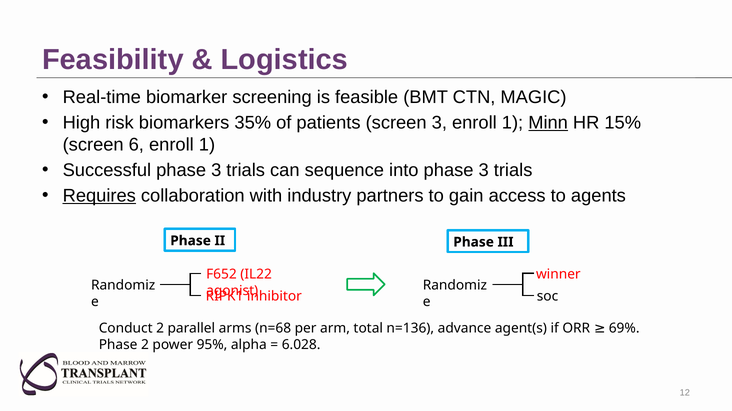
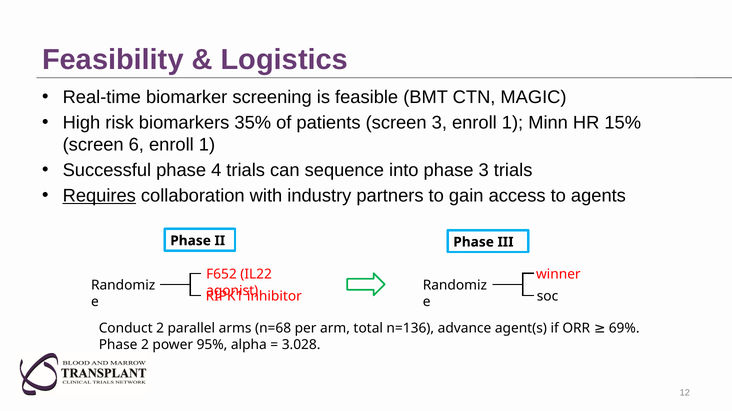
Minn underline: present -> none (548, 123)
Successful phase 3: 3 -> 4 (216, 171)
6.028: 6.028 -> 3.028 (301, 345)
